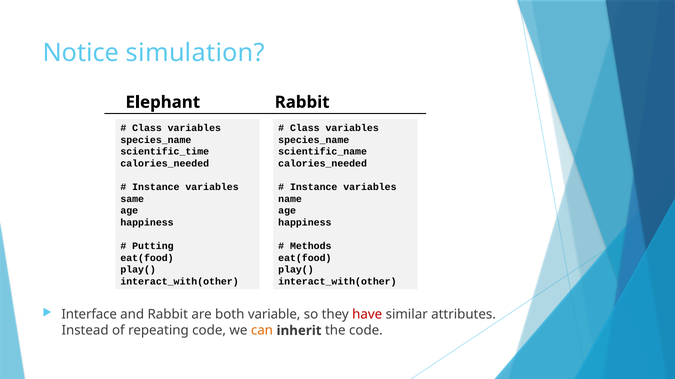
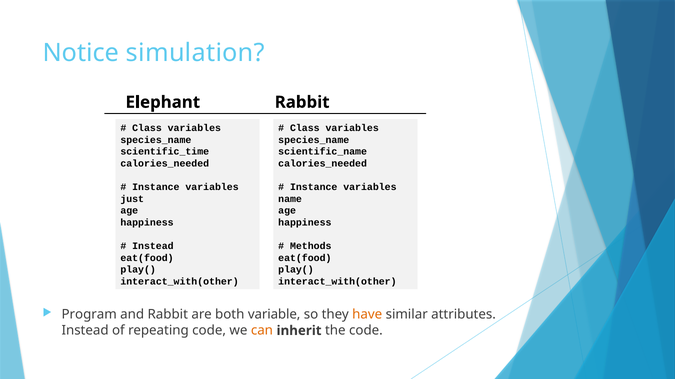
same: same -> just (132, 199)
Putting: Putting -> Instead (153, 247)
Interface: Interface -> Program (89, 315)
have colour: red -> orange (367, 315)
